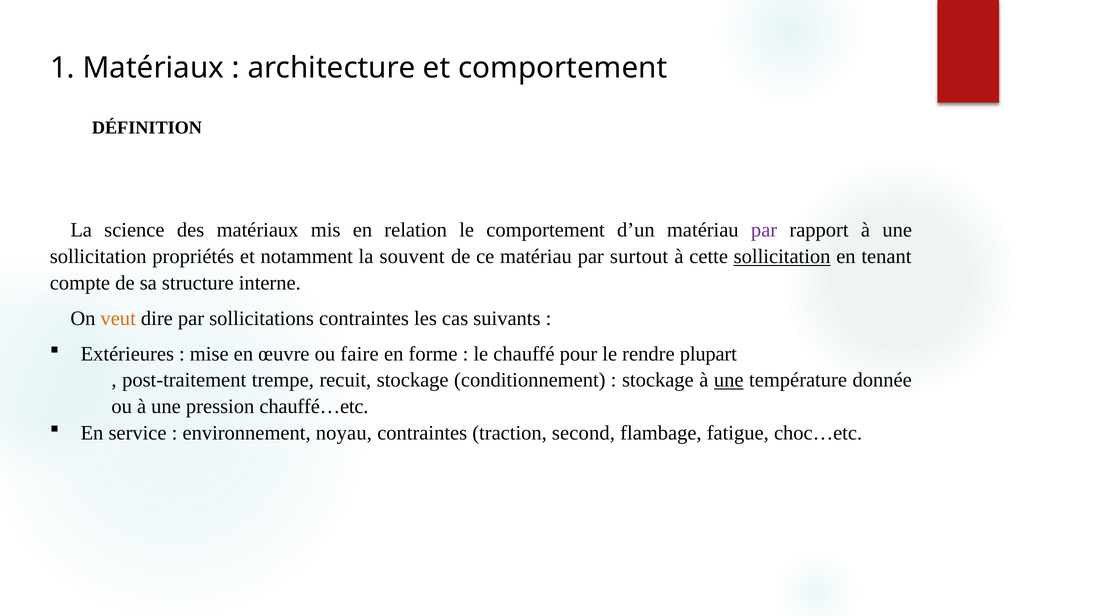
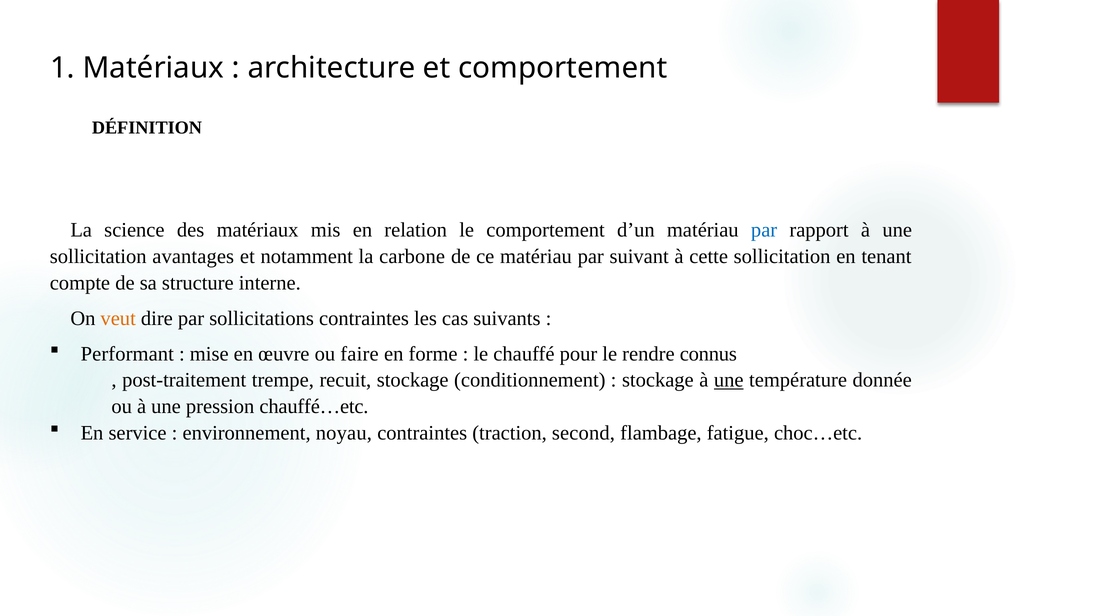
par colour: purple -> blue (764, 230)
propriétés: propriétés -> avantages (193, 257)
souvent: souvent -> carbone (412, 257)
surtout: surtout -> suivant (639, 257)
sollicitation underline: present -> none (782, 257)
Extérieures: Extérieures -> Performant (127, 354)
plupart: plupart -> connus (708, 354)
